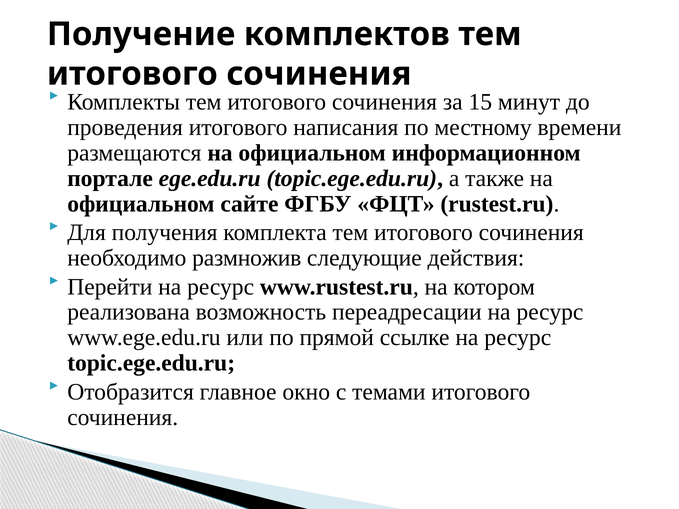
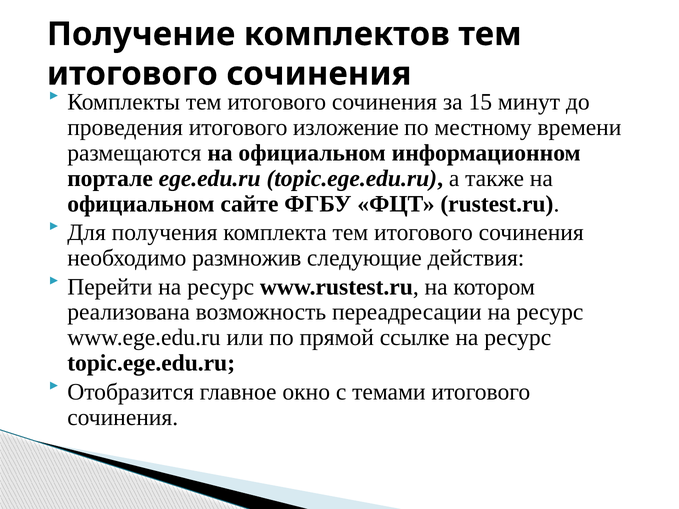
написания: написания -> изложение (346, 127)
